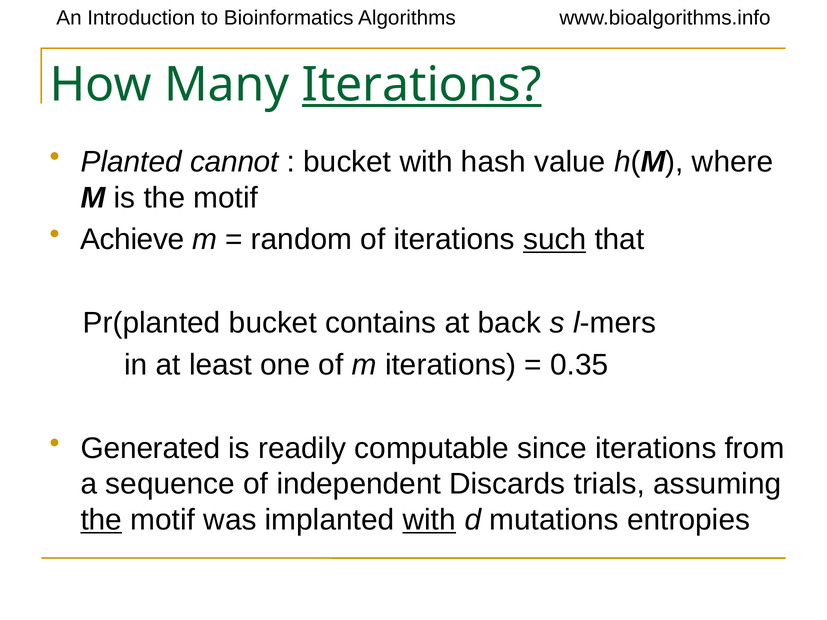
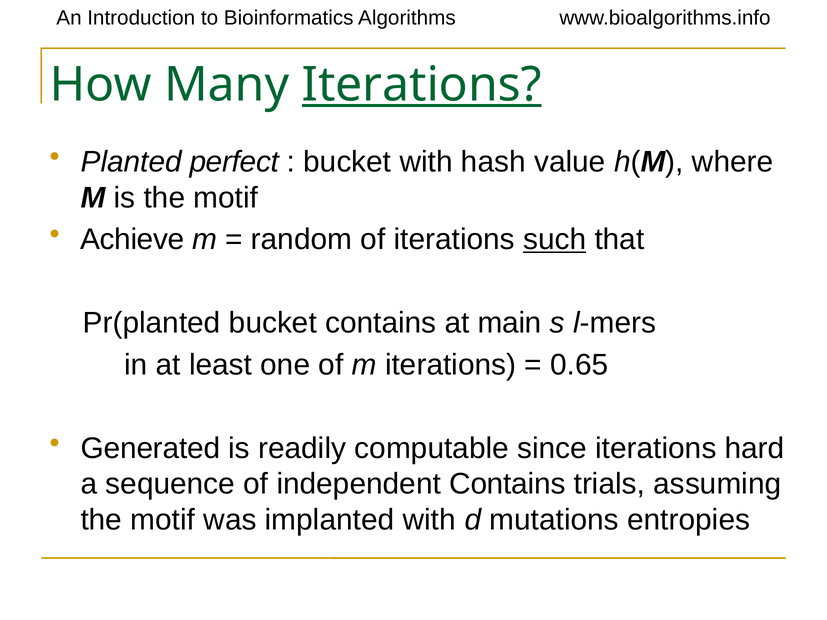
cannot: cannot -> perfect (234, 162)
back: back -> main (510, 323)
0.35: 0.35 -> 0.65 (579, 365)
from: from -> hard (755, 448)
independent Discards: Discards -> Contains (507, 484)
the underline: present -> none (101, 520)
with underline: present -> none (429, 520)
